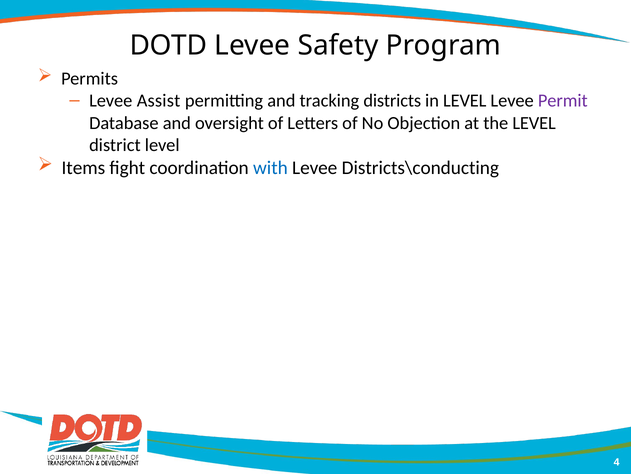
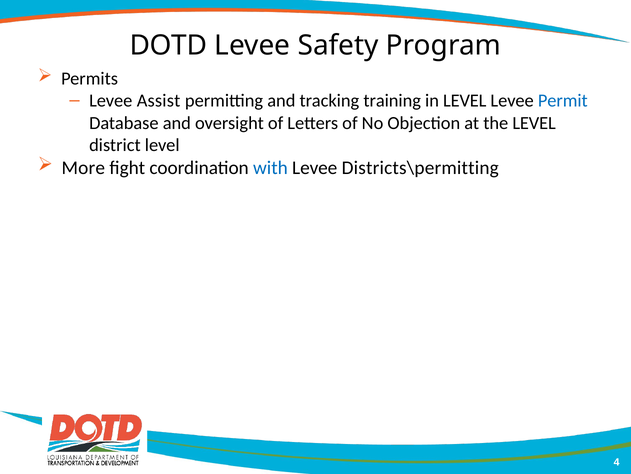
districts: districts -> training (392, 101)
Permit colour: purple -> blue (563, 101)
Items: Items -> More (83, 168)
Districts\conducting: Districts\conducting -> Districts\permitting (420, 168)
